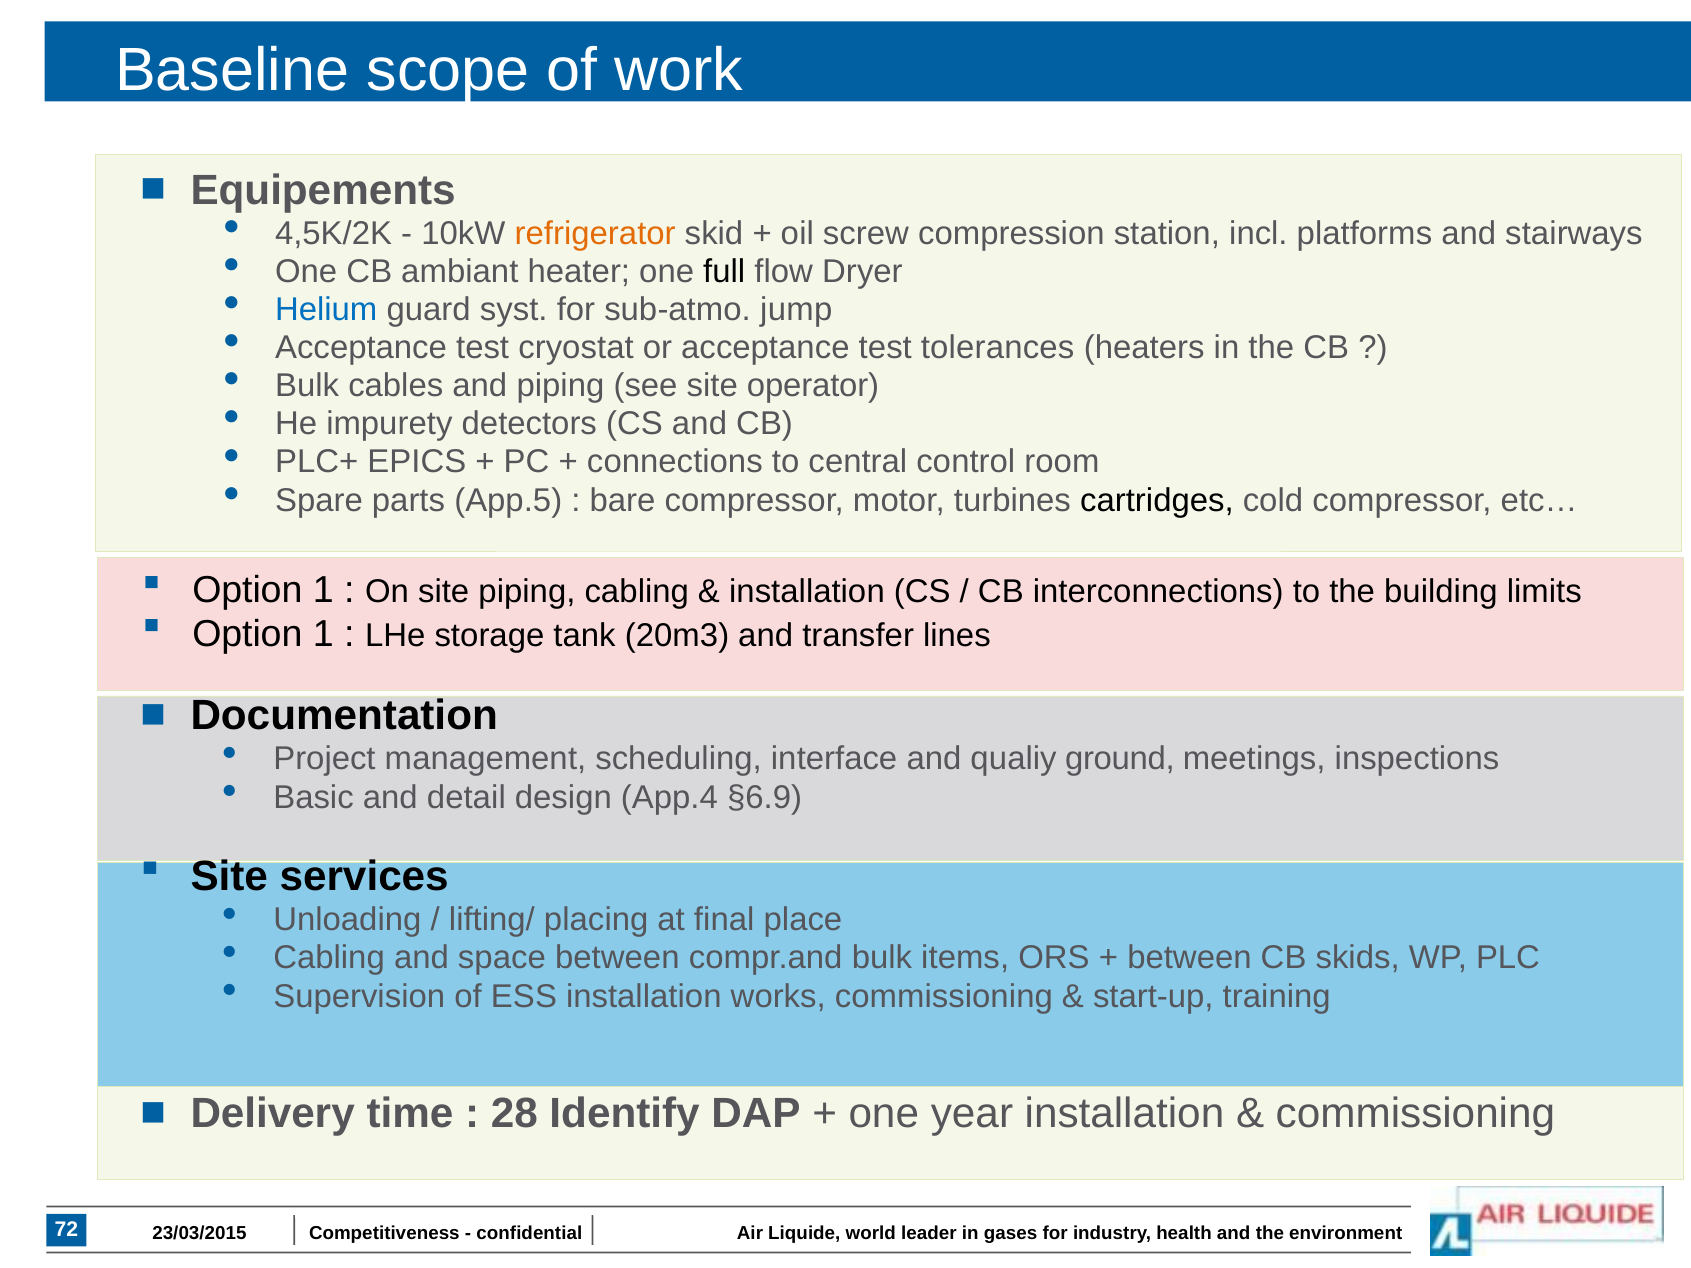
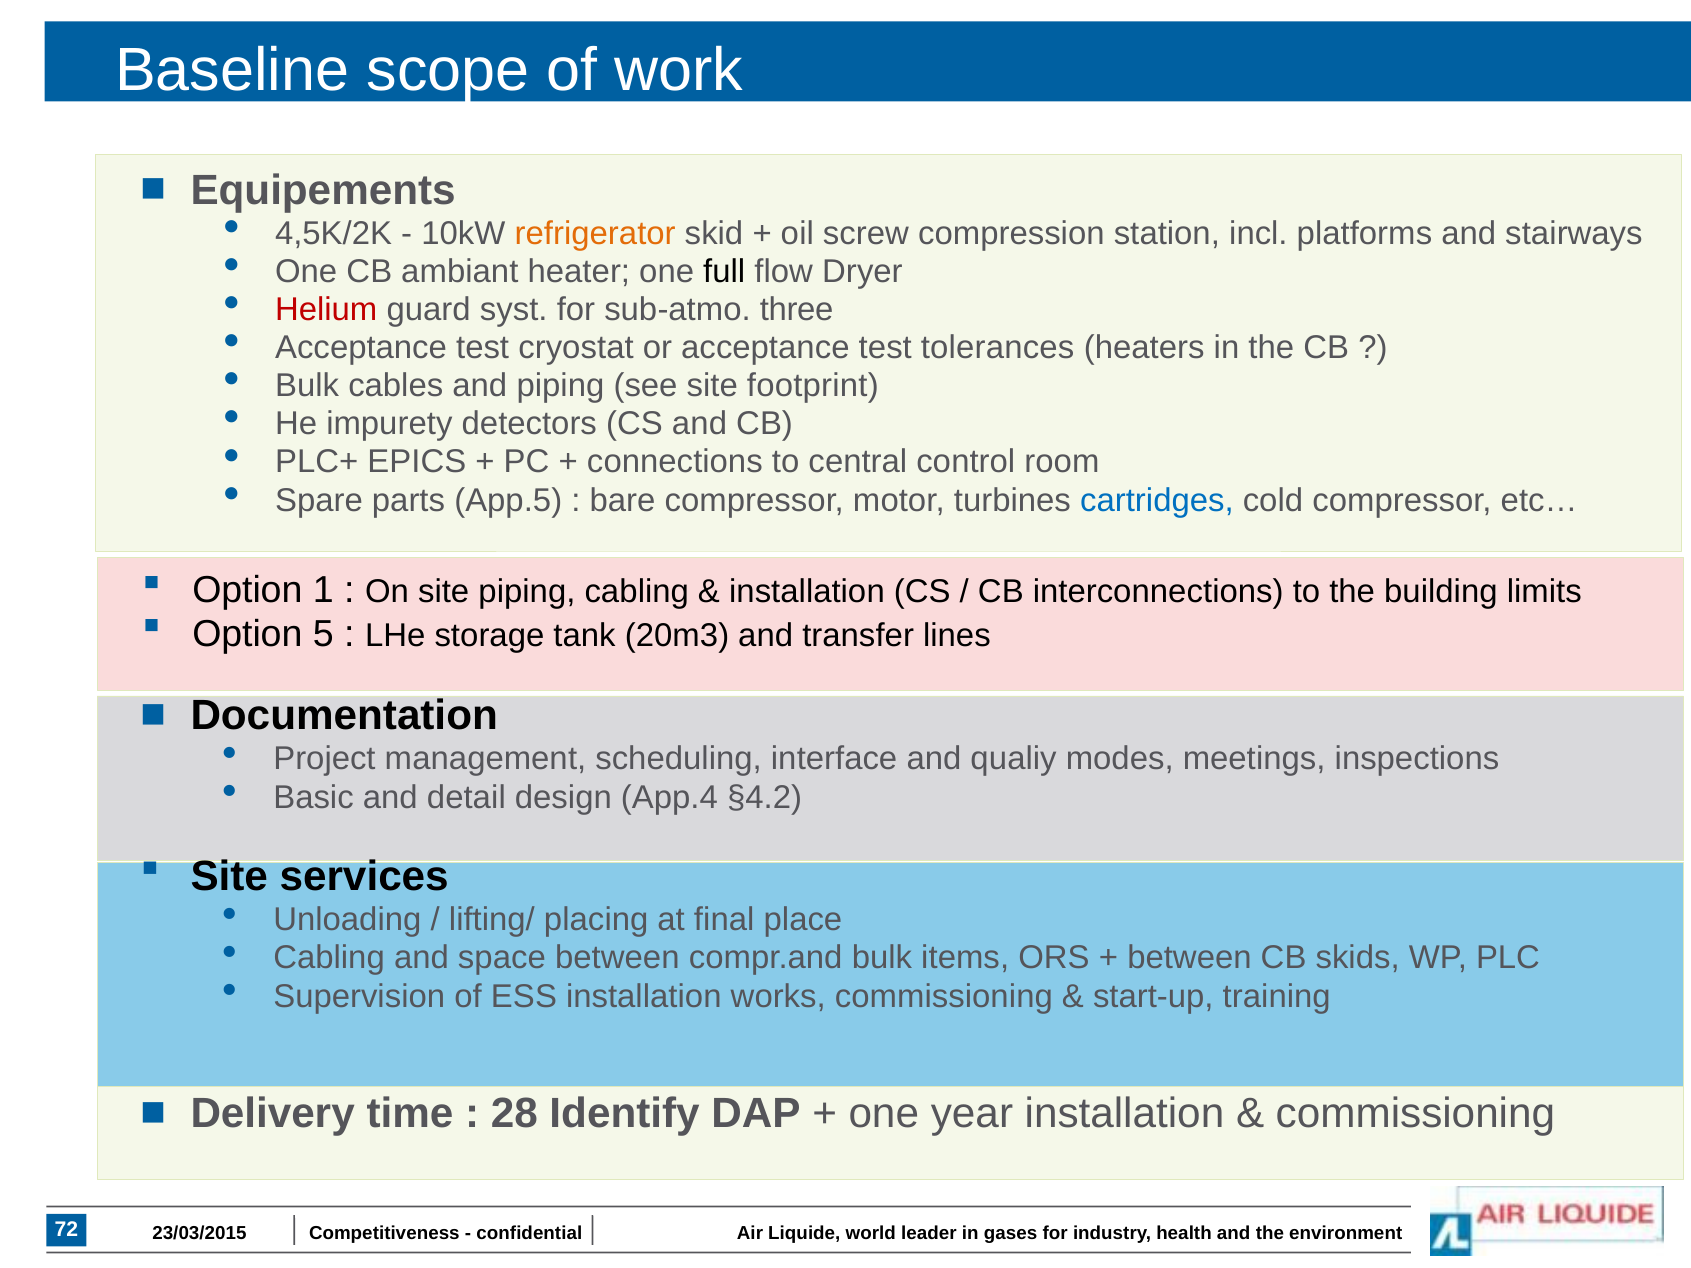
Helium colour: blue -> red (326, 310)
jump: jump -> three (797, 310)
operator: operator -> footprint (813, 386)
cartridges colour: black -> blue (1157, 500)
1: 1 -> 5 (323, 634)
ground: ground -> modes (1120, 759)
§6.9: §6.9 -> §4.2 (765, 797)
